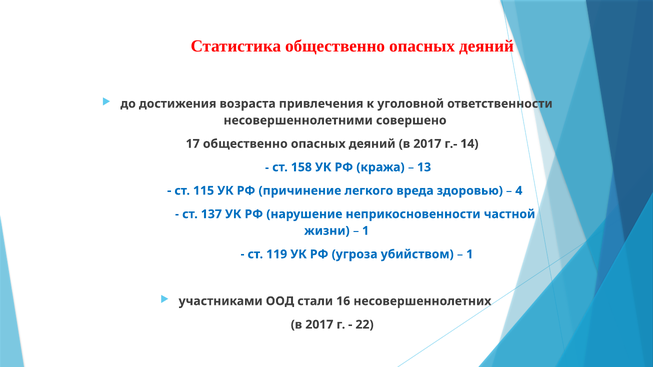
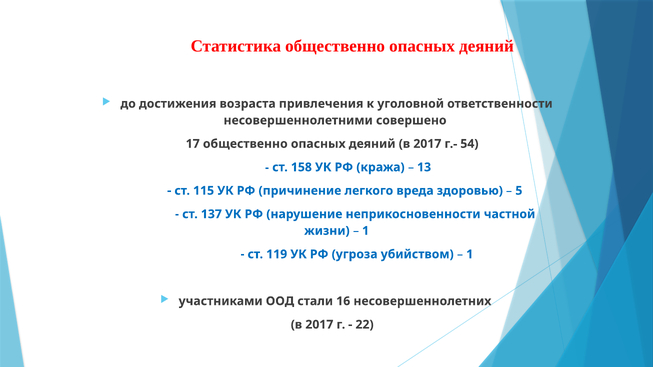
14: 14 -> 54 (469, 144)
4: 4 -> 5 (519, 191)
